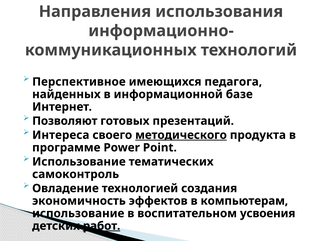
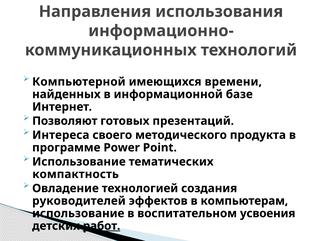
Перспективное: Перспективное -> Компьютерной (79, 82)
педагога: педагога -> времени (233, 82)
методического underline: present -> none (181, 135)
самоконтроль: самоконтроль -> компактность (76, 175)
экономичность: экономичность -> руководителей (79, 201)
